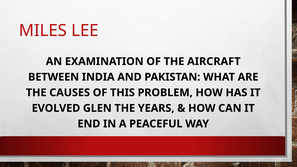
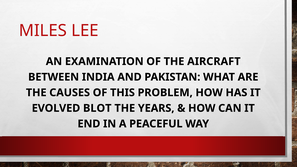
GLEN: GLEN -> BLOT (97, 108)
